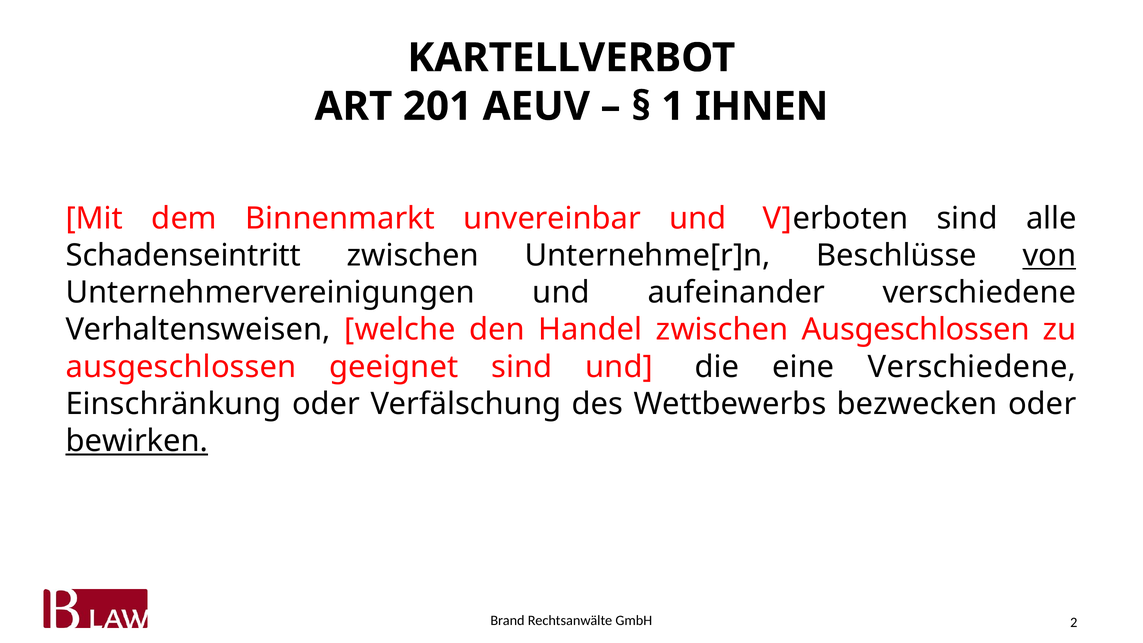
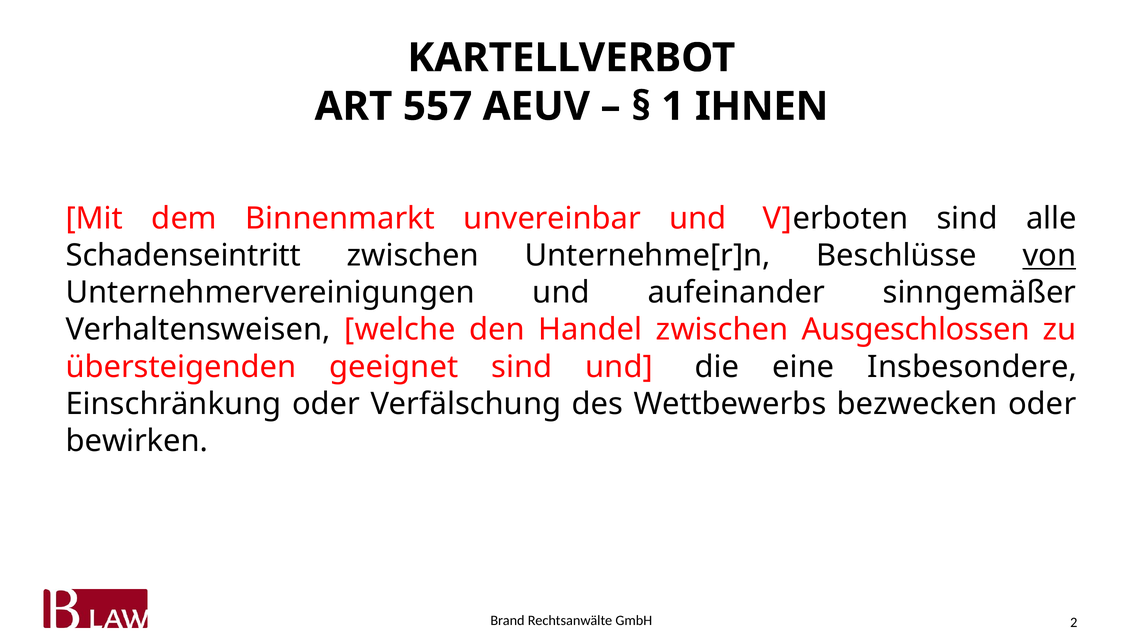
201: 201 -> 557 (438, 106)
aufeinander verschiedene: verschiedene -> sinngemäßer (979, 293)
ausgeschlossen: ausgeschlossen -> übersteigenden (181, 367)
eine Verschiedene: Verschiedene -> Insbesondere (972, 367)
bewirken underline: present -> none (137, 441)
